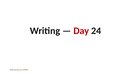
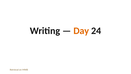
Day colour: red -> orange (81, 31)
